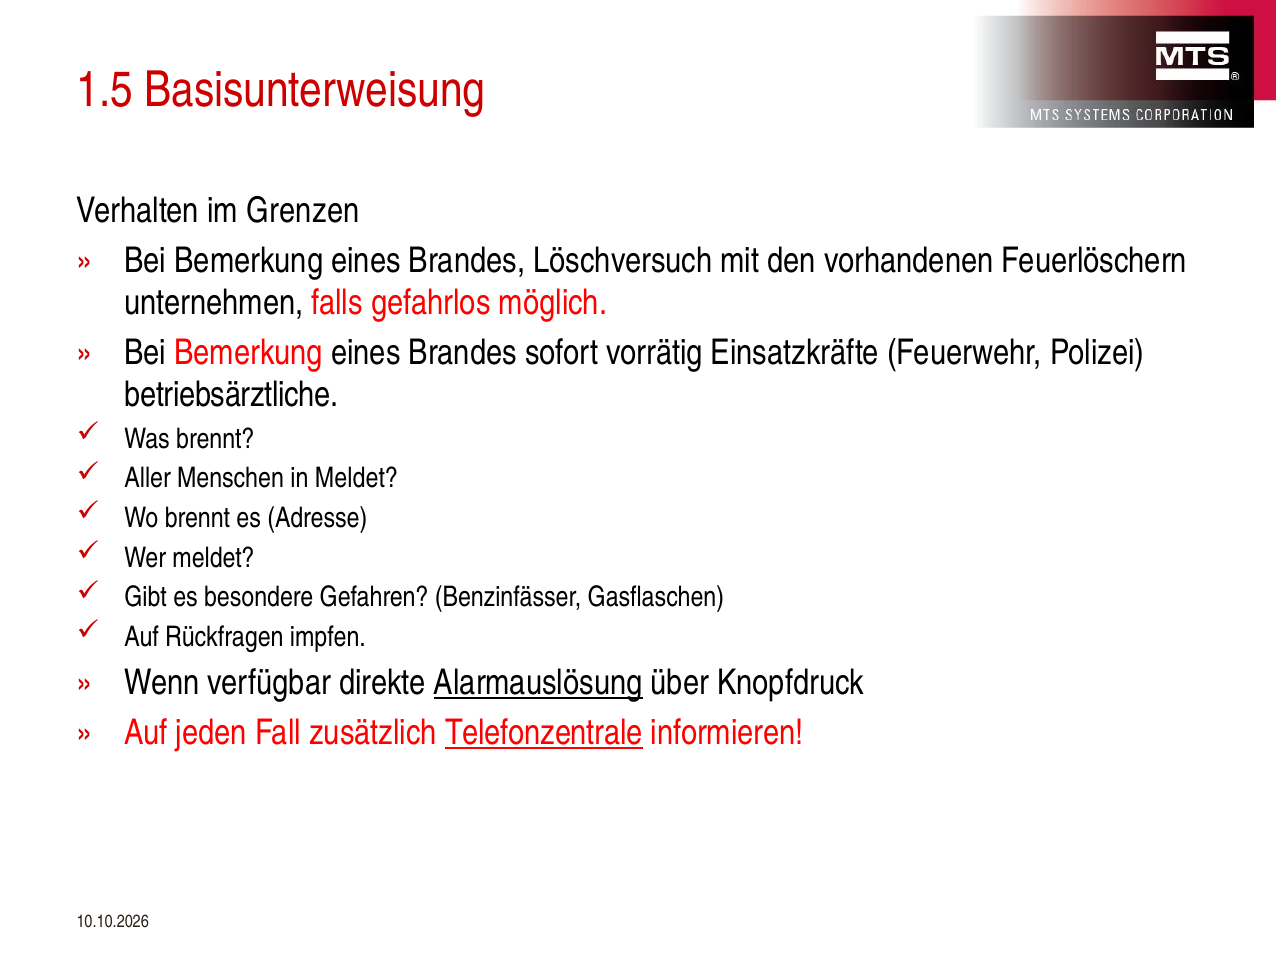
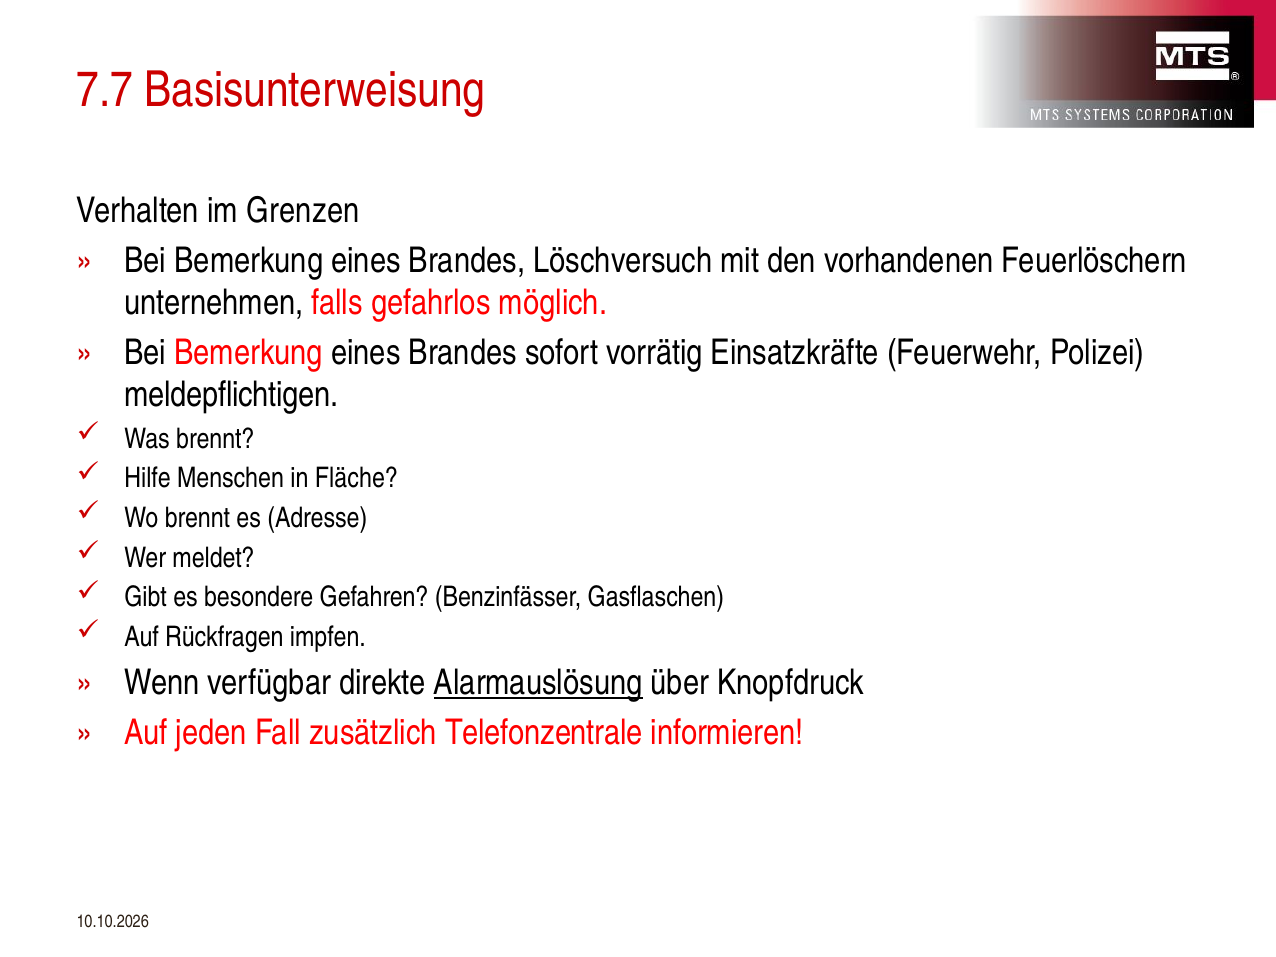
1.5: 1.5 -> 7.7 (105, 90)
betriebsärztliche: betriebsärztliche -> meldepflichtigen (231, 395)
Aller: Aller -> Hilfe (148, 478)
in Meldet: Meldet -> Fläche (356, 478)
Telefonzentrale underline: present -> none (544, 733)
